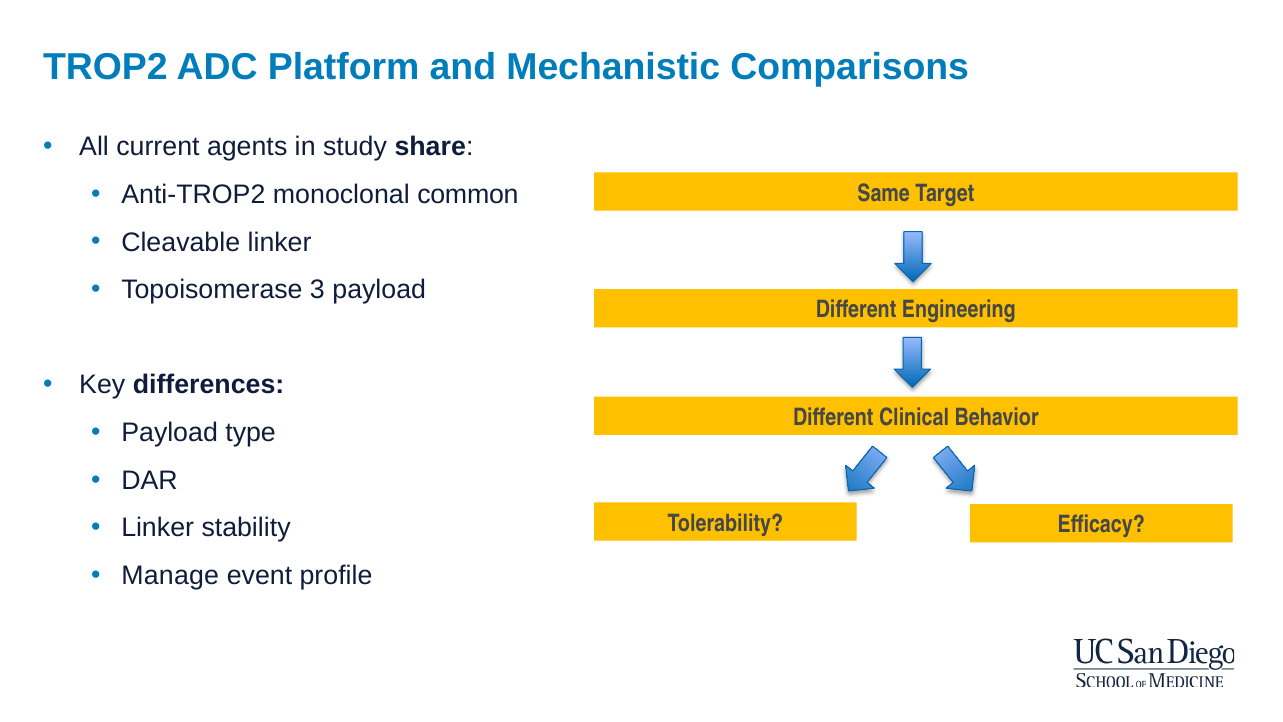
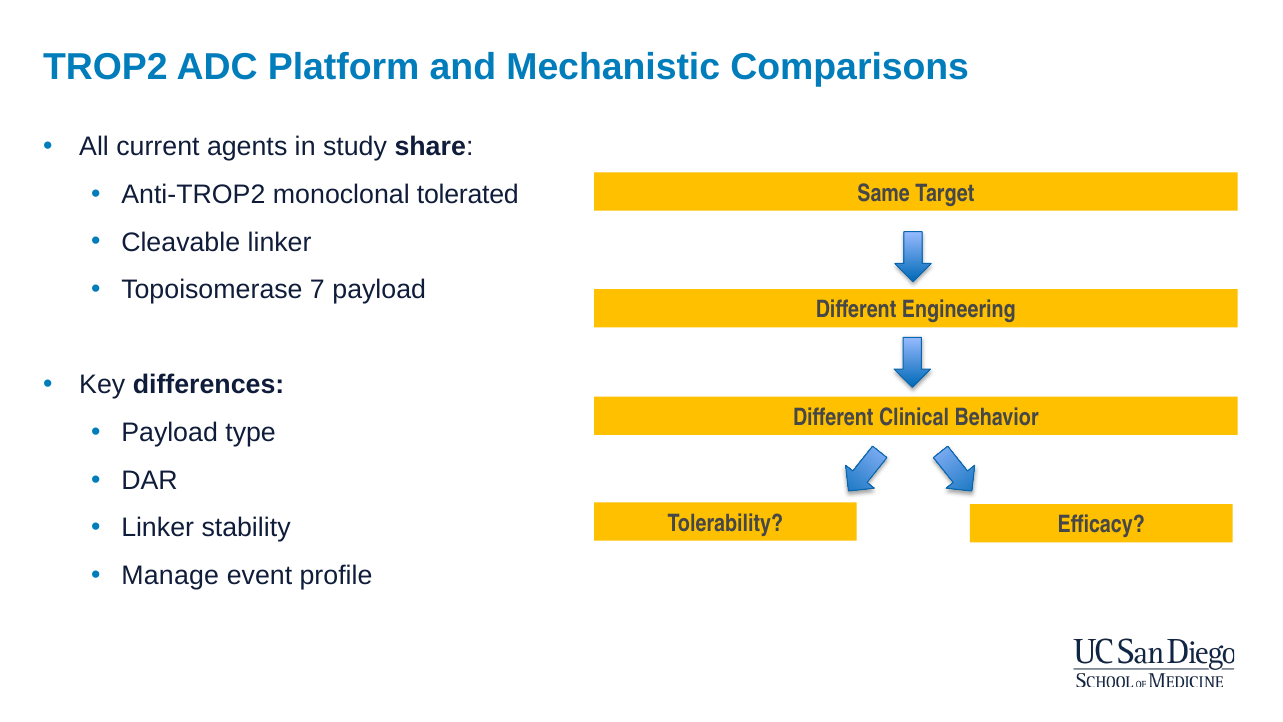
common: common -> tolerated (468, 195)
3: 3 -> 7 (317, 290)
